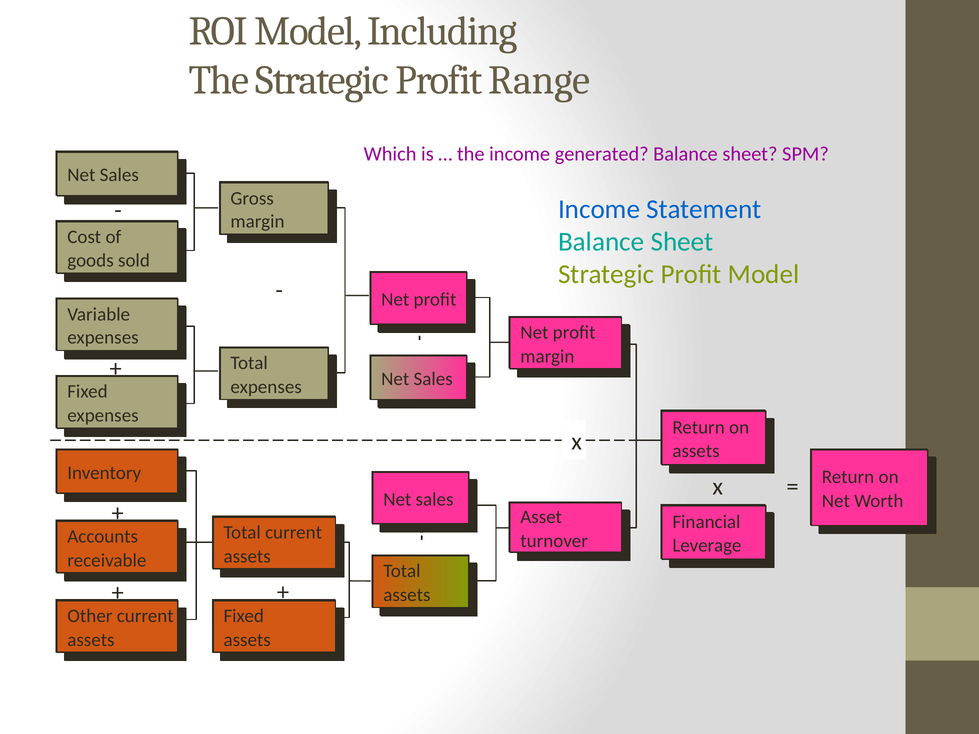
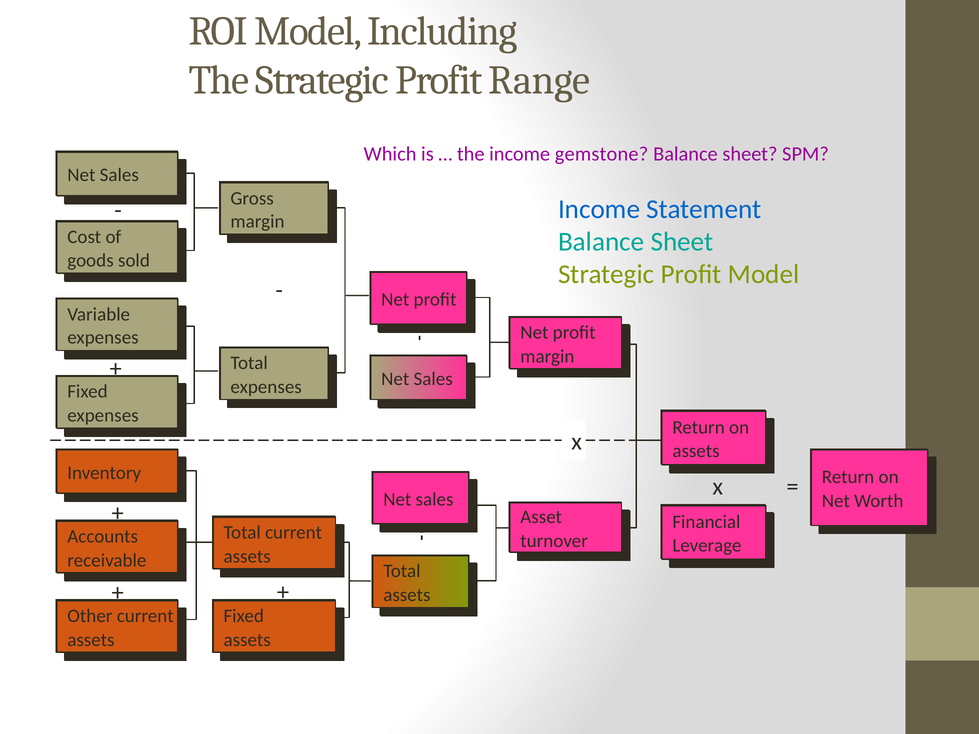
generated: generated -> gemstone (602, 154)
